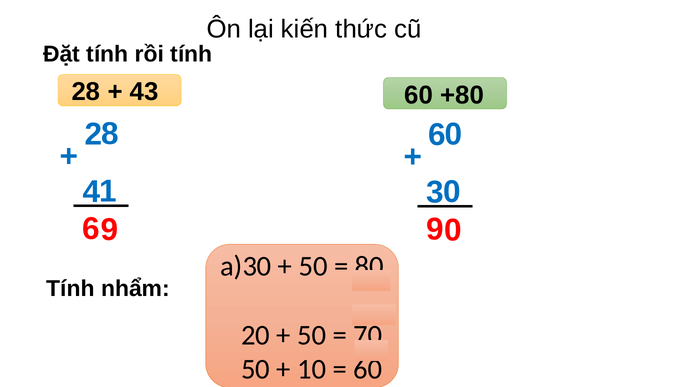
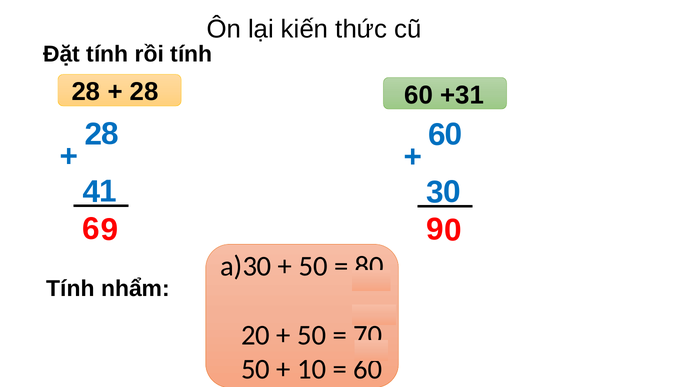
43: 43 -> 28 (144, 92)
+80: +80 -> +31 (462, 95)
